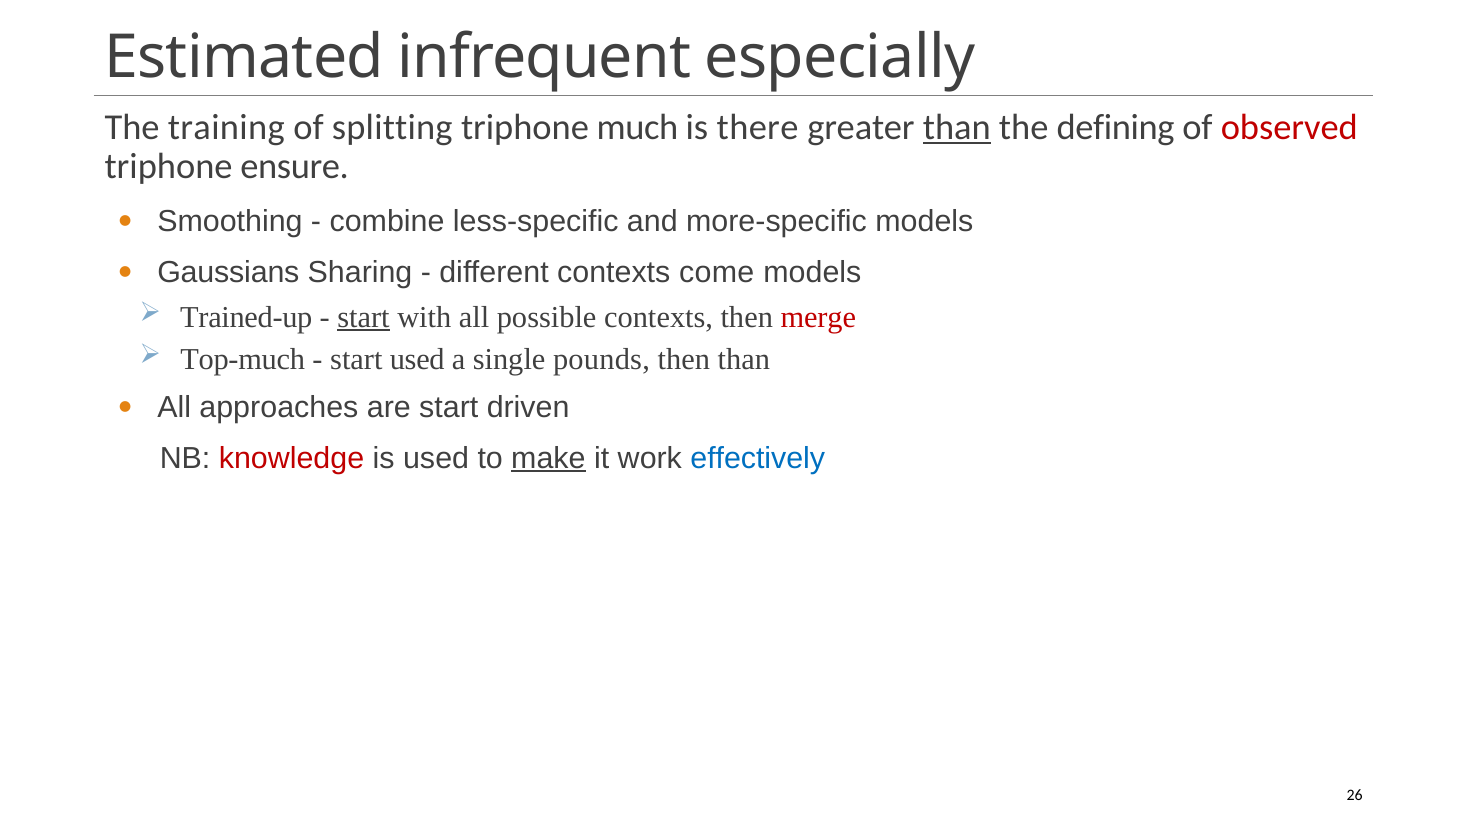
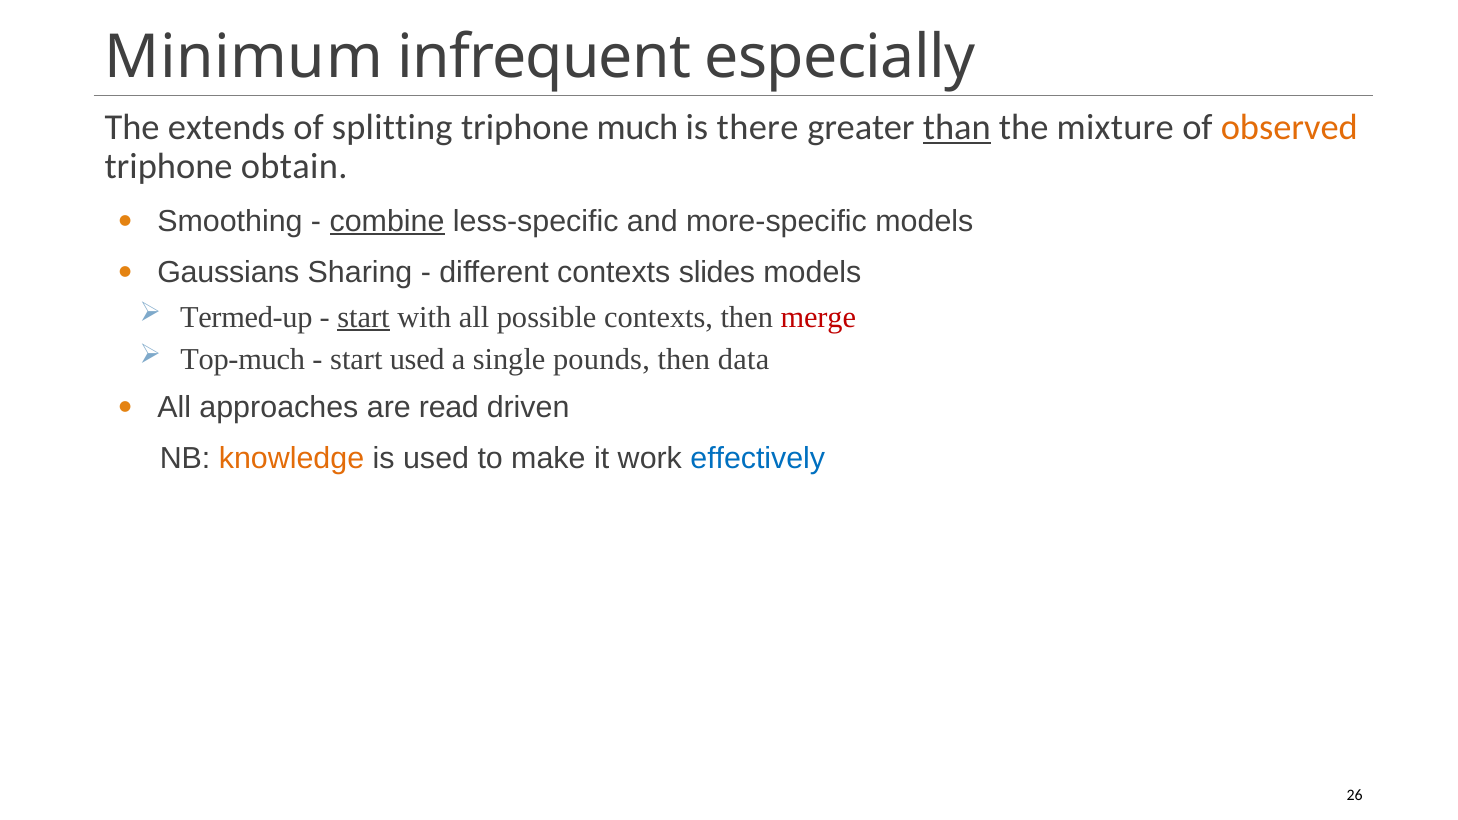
Estimated: Estimated -> Minimum (244, 57)
training: training -> extends (226, 127)
defining: defining -> mixture (1115, 127)
observed colour: red -> orange (1289, 127)
ensure: ensure -> obtain (294, 167)
combine underline: none -> present (387, 221)
come: come -> slides (717, 272)
Trained-up: Trained-up -> Termed-up (246, 317)
then than: than -> data (744, 359)
are start: start -> read (449, 407)
knowledge colour: red -> orange (292, 458)
make underline: present -> none (548, 458)
